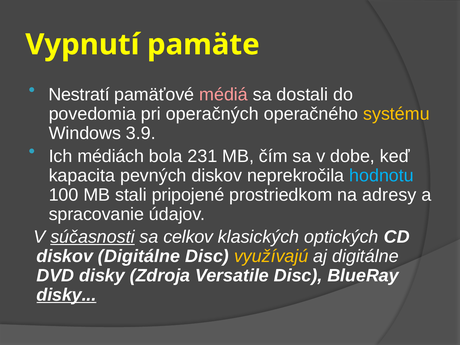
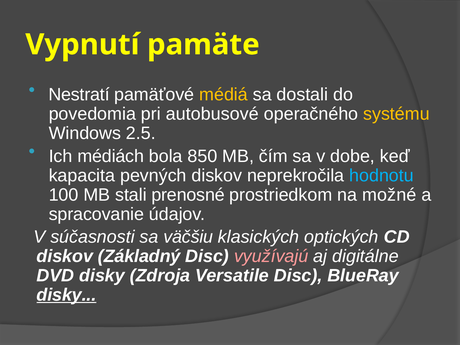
médiá colour: pink -> yellow (224, 95)
operačných: operačných -> autobusové (212, 114)
3.9: 3.9 -> 2.5 (141, 133)
231: 231 -> 850 (202, 156)
pripojené: pripojené -> prenosné (188, 195)
adresy: adresy -> možné (389, 195)
súčasnosti underline: present -> none (93, 237)
celkov: celkov -> väčšiu (188, 237)
diskov Digitálne: Digitálne -> Základný (139, 256)
využívajú colour: yellow -> pink (271, 256)
